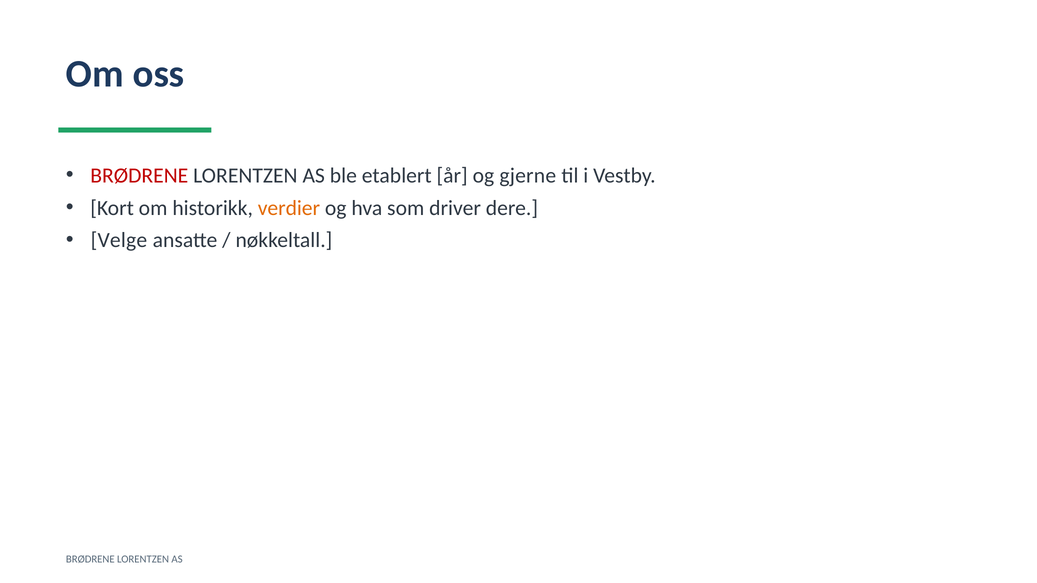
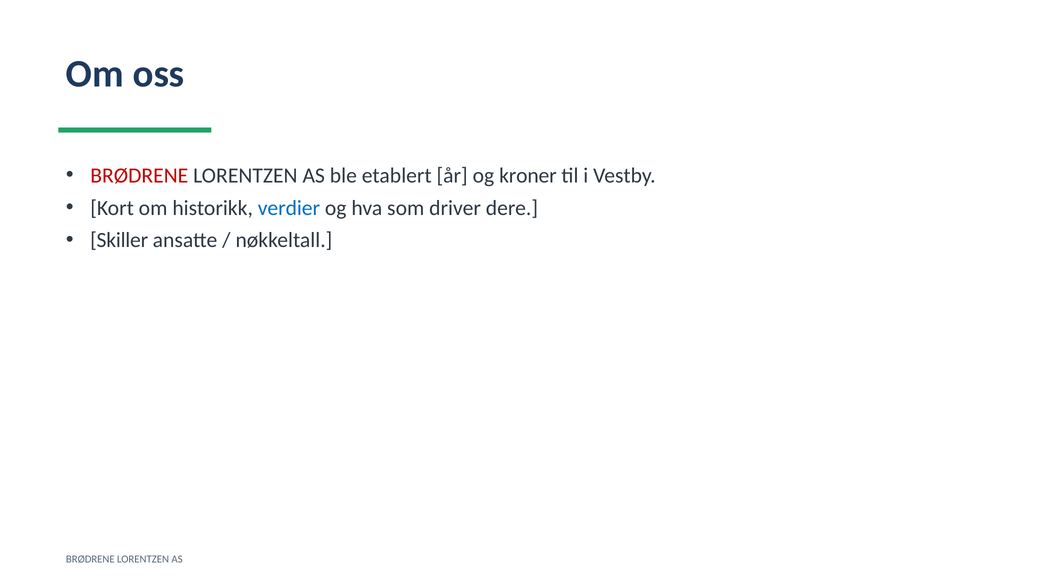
gjerne: gjerne -> kroner (528, 176)
verdier colour: orange -> blue (289, 208)
Velge: Velge -> Skiller (119, 240)
